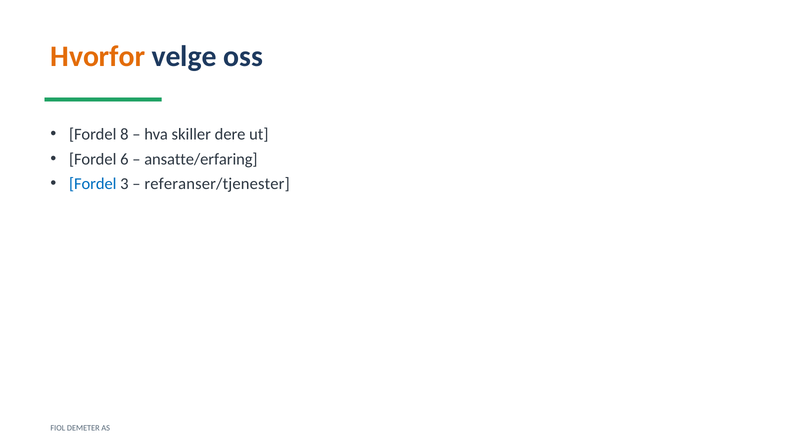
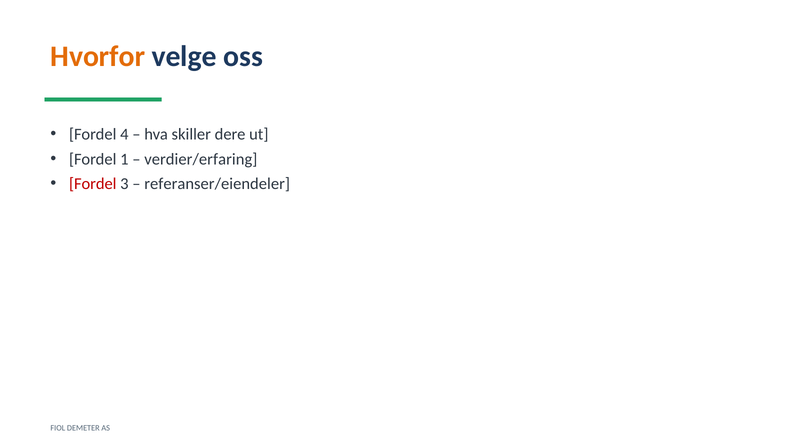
8: 8 -> 4 (124, 134)
6: 6 -> 1 (124, 159)
ansatte/erfaring: ansatte/erfaring -> verdier/erfaring (201, 159)
Fordel colour: blue -> red (93, 184)
referanser/tjenester: referanser/tjenester -> referanser/eiendeler (217, 184)
